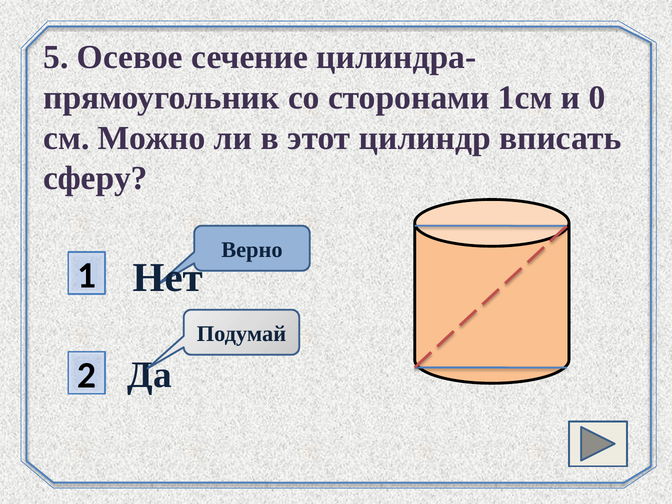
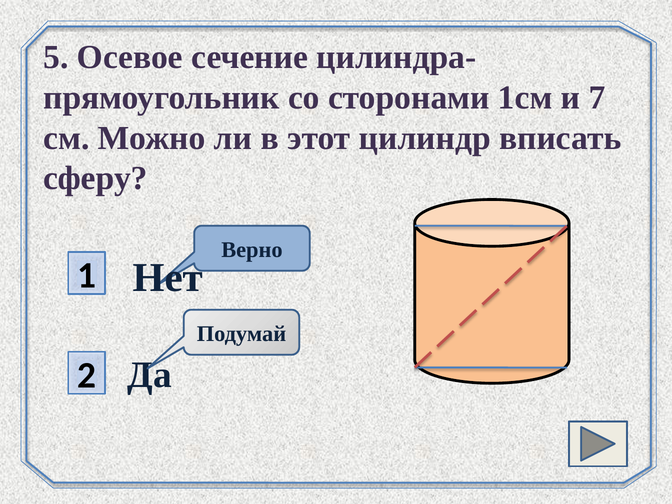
0: 0 -> 7 (597, 98)
